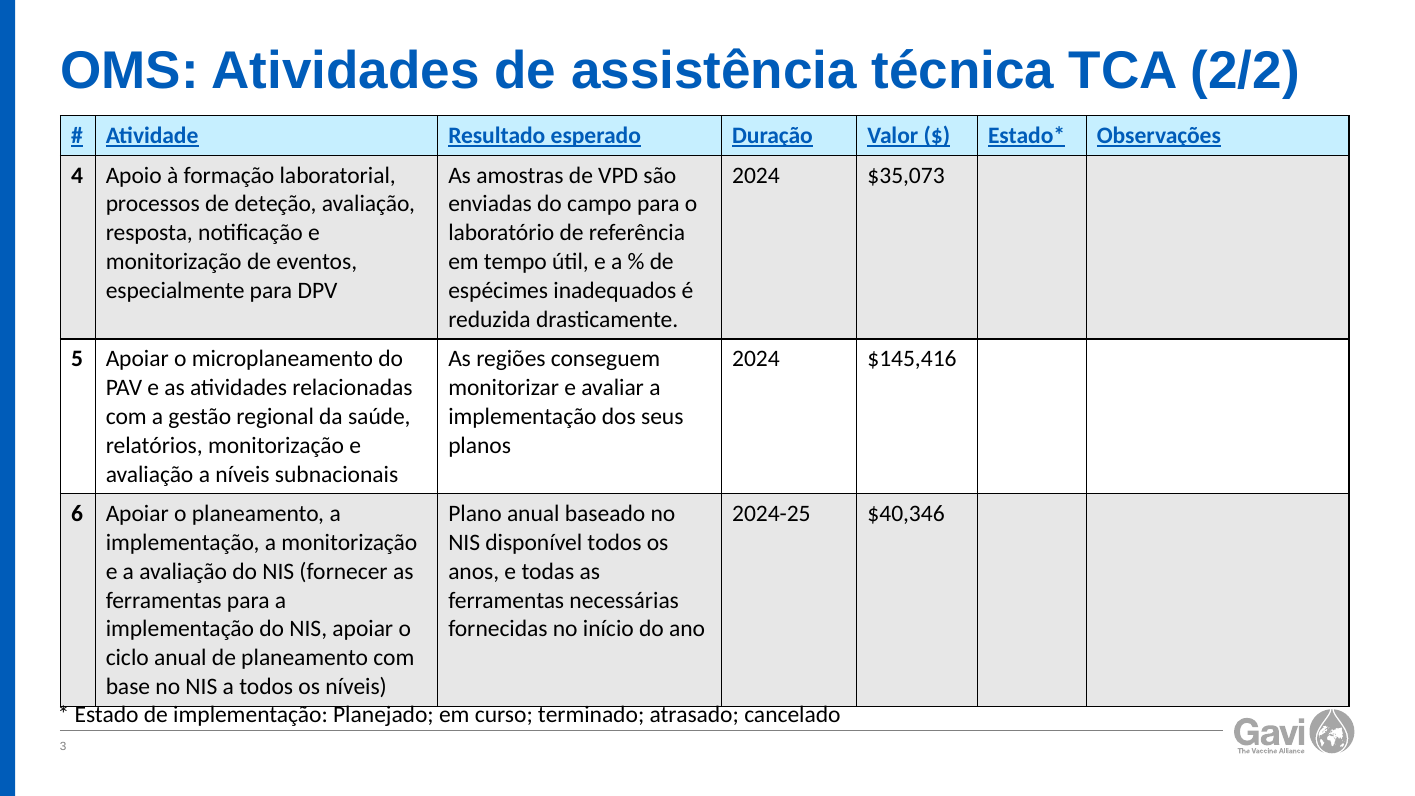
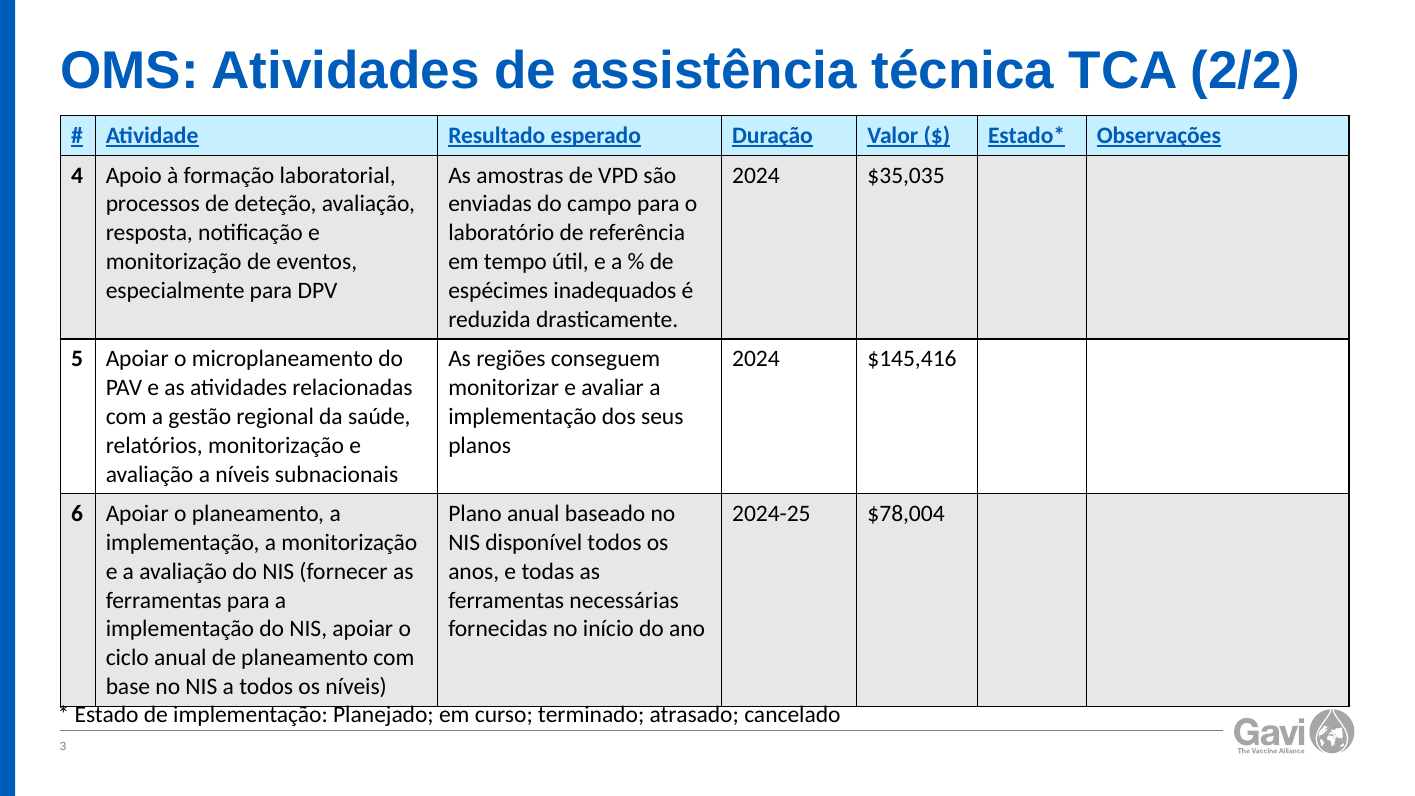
$35,073: $35,073 -> $35,035 (906, 175)
$40,346: $40,346 -> $78,004 (906, 514)
